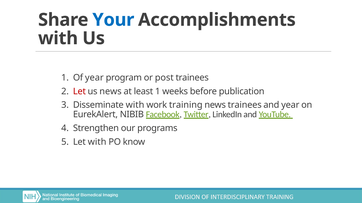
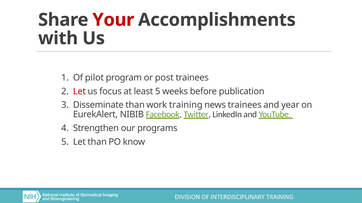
Your colour: blue -> red (113, 20)
Of year: year -> pilot (94, 78)
us news: news -> focus (111, 92)
least 1: 1 -> 5 (158, 92)
Disseminate with: with -> than (135, 105)
Let with: with -> than (97, 142)
